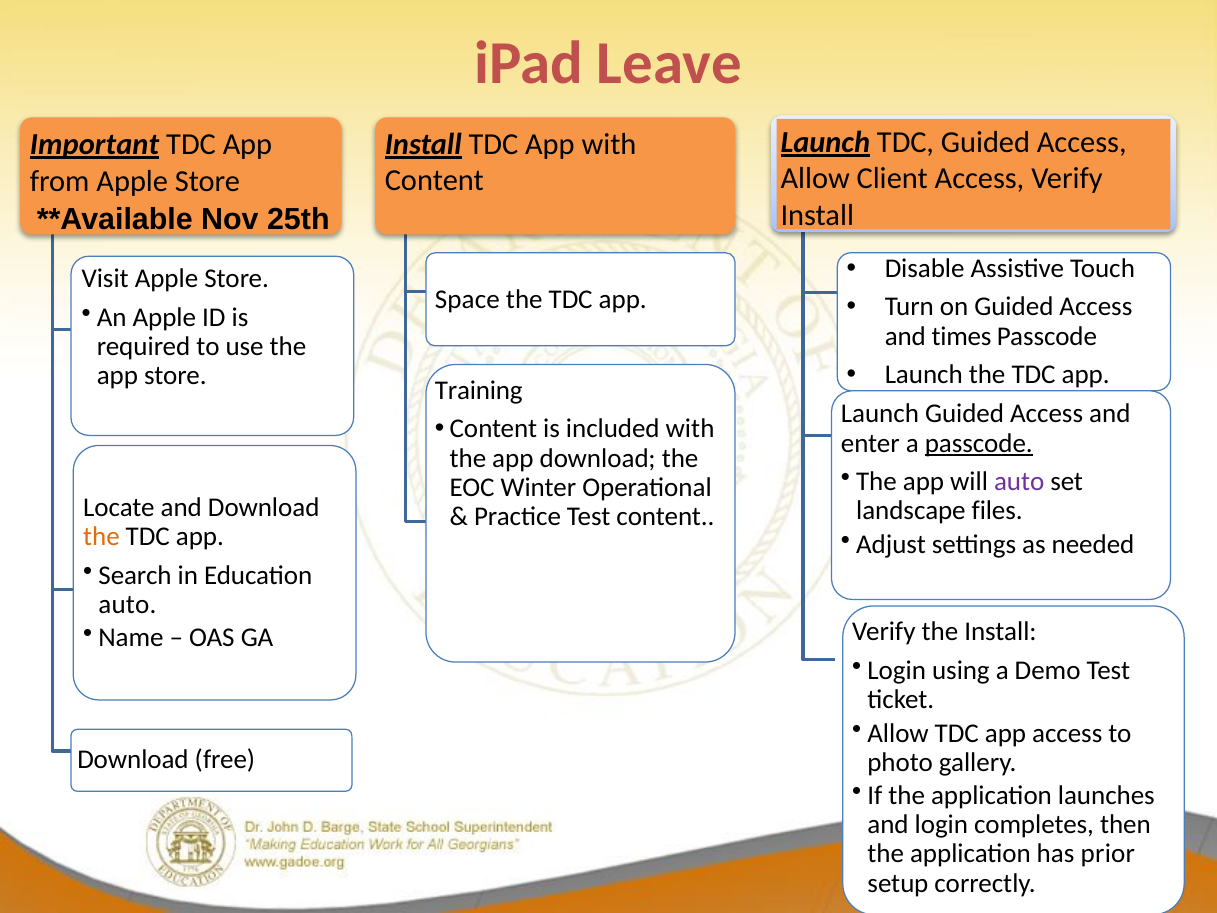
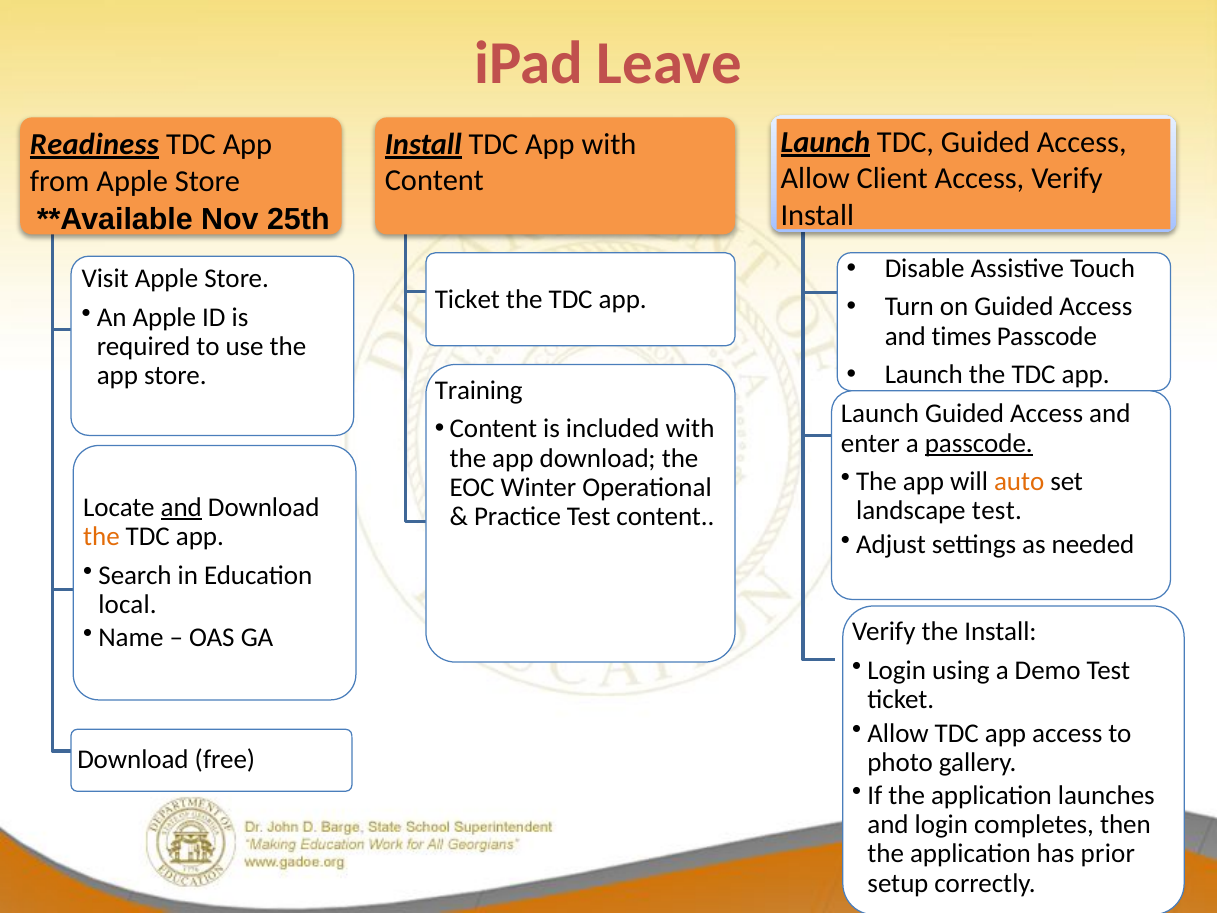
Important: Important -> Readiness (94, 145)
Space: Space -> Ticket (467, 299)
auto colour: purple -> orange (1019, 482)
and underline: none -> present (181, 507)
landscape files: files -> test (997, 511)
auto: auto -> local (128, 604)
